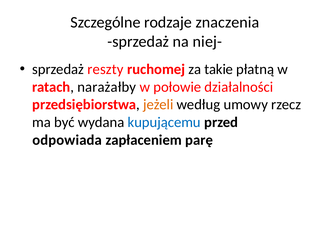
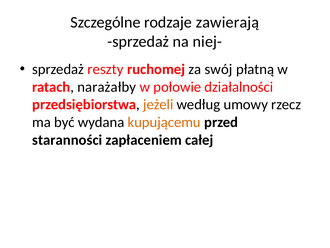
znaczenia: znaczenia -> zawierają (227, 22)
takie: takie -> swój (219, 69)
kupującemu colour: blue -> orange (164, 122)
odpowiada: odpowiada -> staranności (67, 140)
parę: parę -> całej (199, 140)
